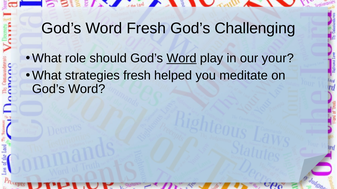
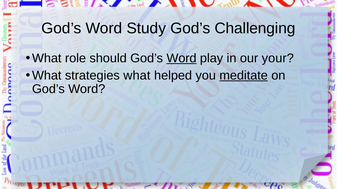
Word Fresh: Fresh -> Study (146, 28)
strategies fresh: fresh -> what (137, 76)
meditate underline: none -> present (244, 76)
